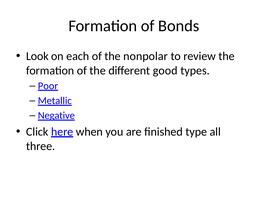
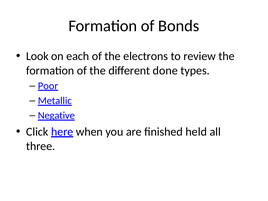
nonpolar: nonpolar -> electrons (146, 56)
good: good -> done (165, 71)
type: type -> held (196, 132)
